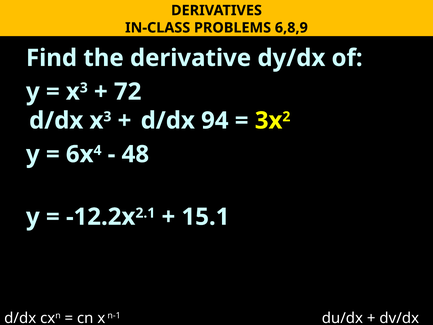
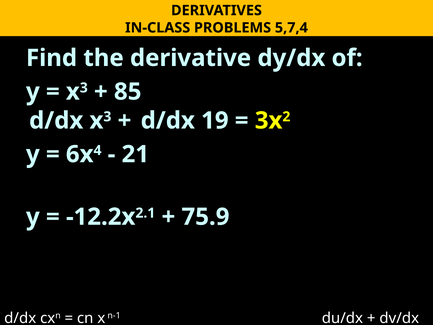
6,8,9: 6,8,9 -> 5,7,4 (291, 28)
72: 72 -> 85 (128, 92)
94: 94 -> 19 (215, 120)
48: 48 -> 21 (135, 154)
15.1: 15.1 -> 75.9 (205, 217)
